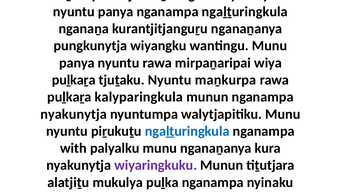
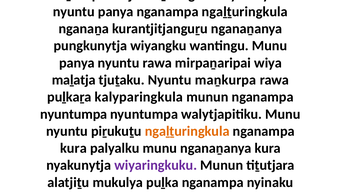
puḻkaṟa: puḻkaṟa -> maḻatja (74, 80)
nyakunytja: nyakunytja -> nyuntumpa (74, 114)
ngaḻṯuringkula colour: blue -> orange (187, 131)
with: with -> kura (73, 148)
